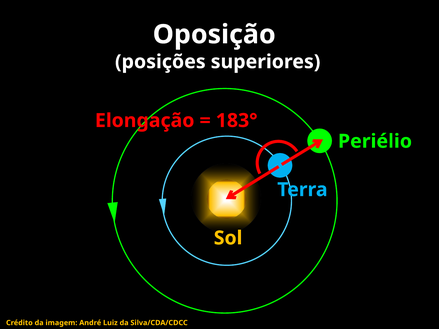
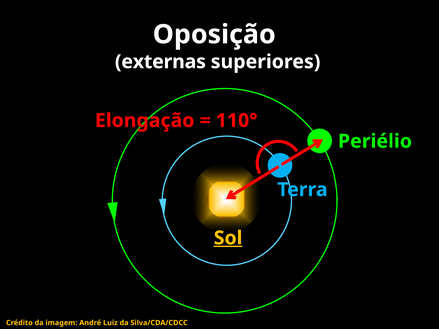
posições: posições -> externas (160, 62)
183°: 183° -> 110° (237, 121)
Sol underline: none -> present (228, 238)
